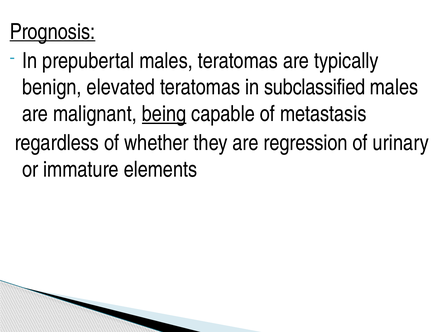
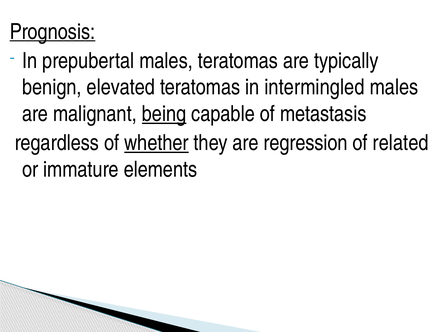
subclassified: subclassified -> intermingled (315, 87)
whether underline: none -> present (156, 143)
urinary: urinary -> related (401, 143)
